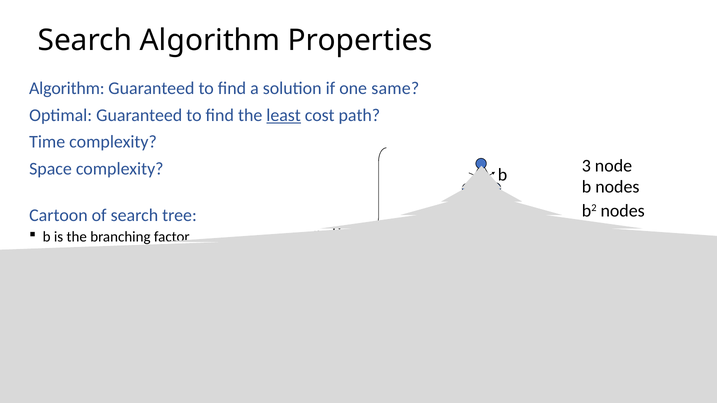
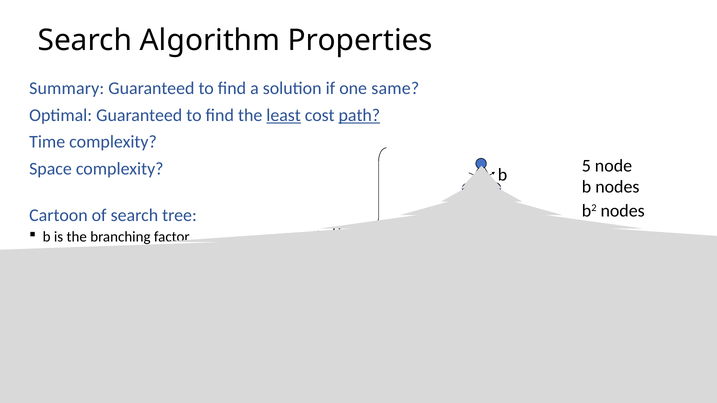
Algorithm: Algorithm -> Summary (67, 88)
path underline: none -> present (359, 115)
3: 3 -> 5 (586, 166)
